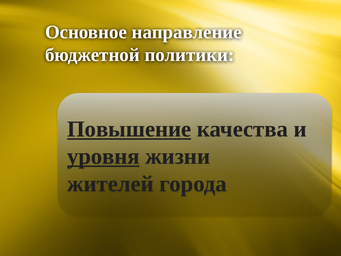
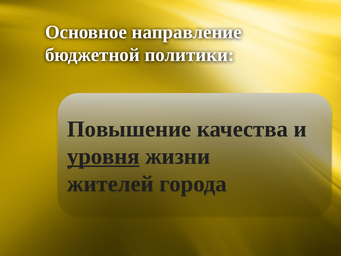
Повышение underline: present -> none (129, 129)
